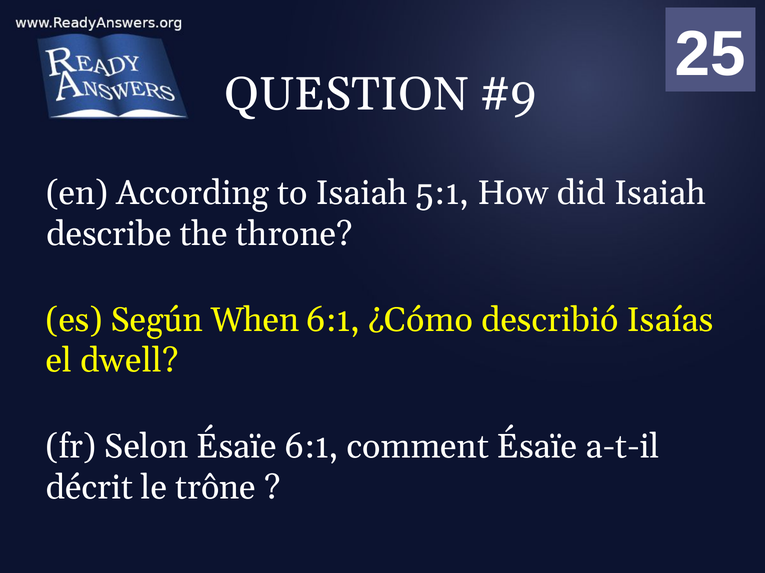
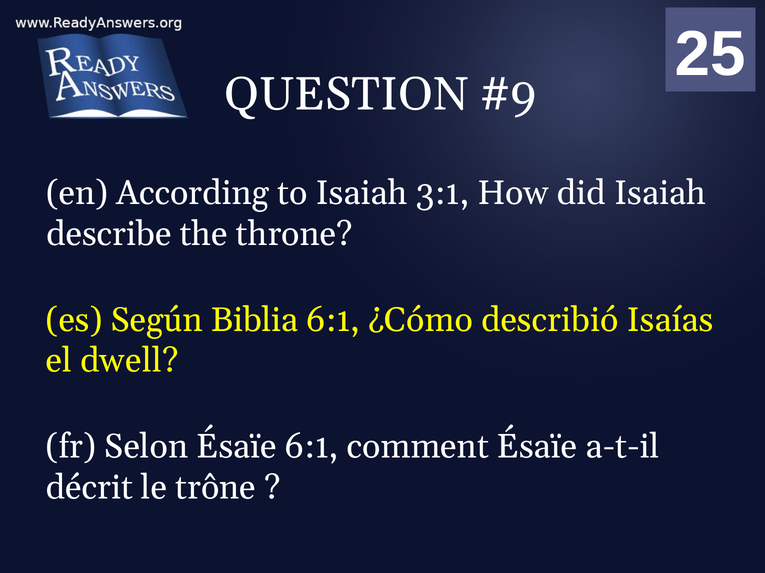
5:1: 5:1 -> 3:1 (443, 193)
When: When -> Biblia (255, 320)
